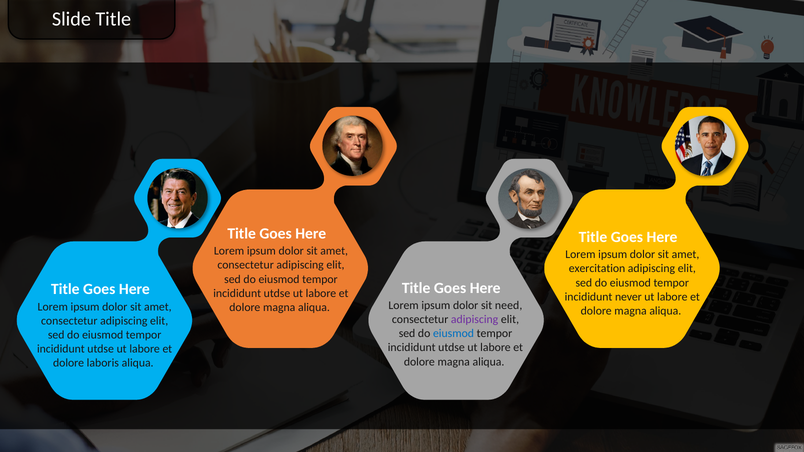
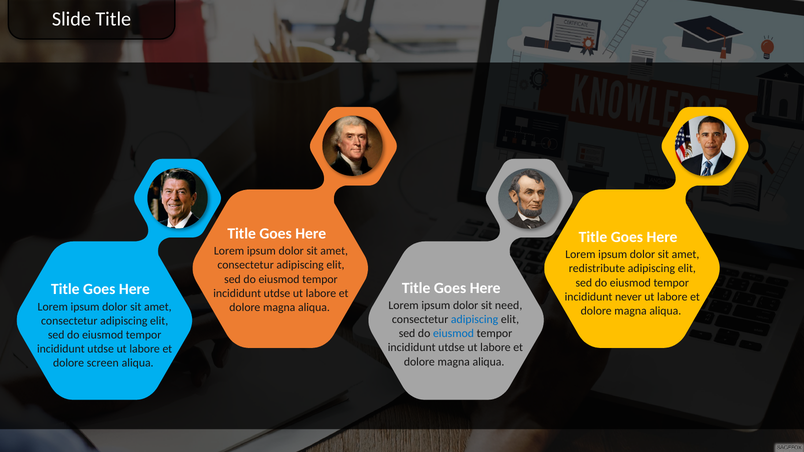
exercitation: exercitation -> redistribute (597, 269)
adipiscing colour: purple -> blue (475, 320)
laboris: laboris -> screen (103, 363)
